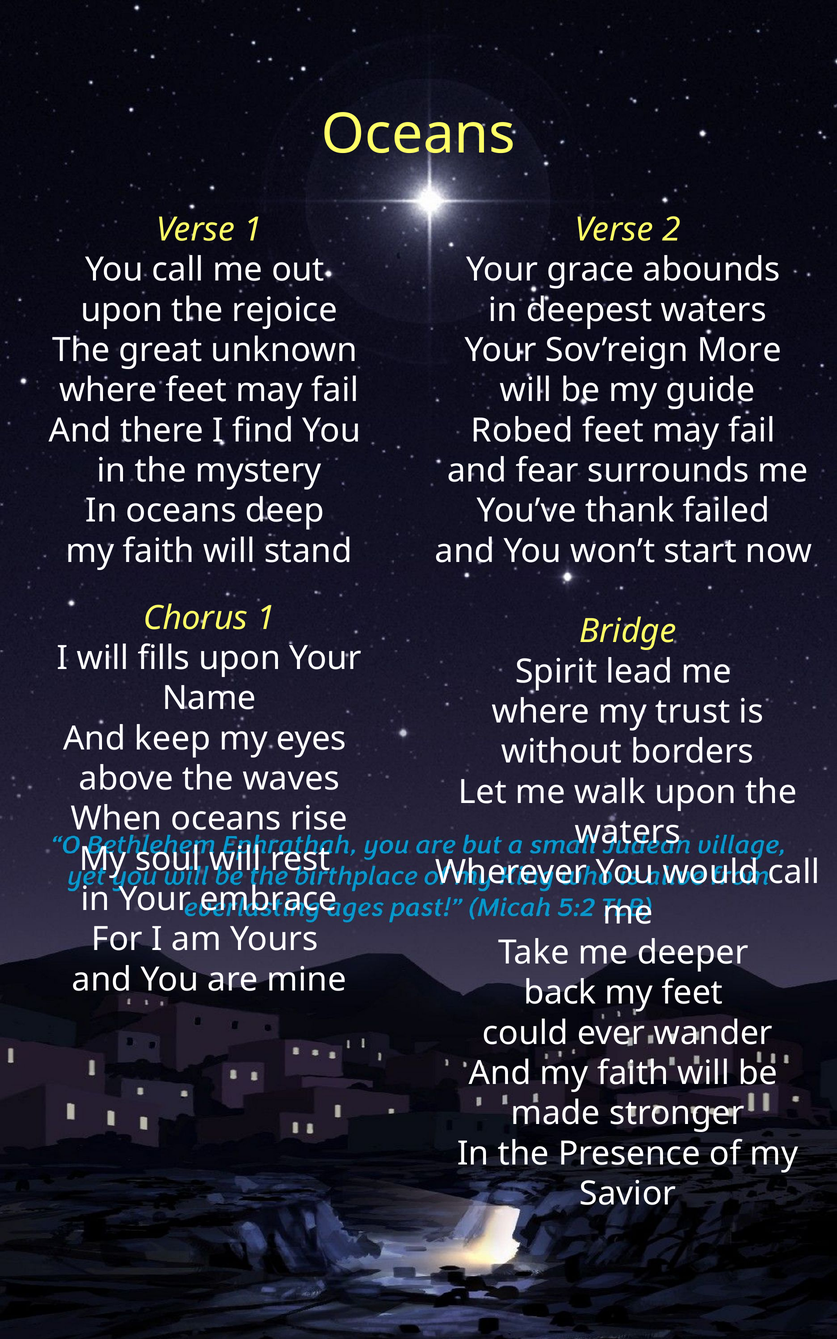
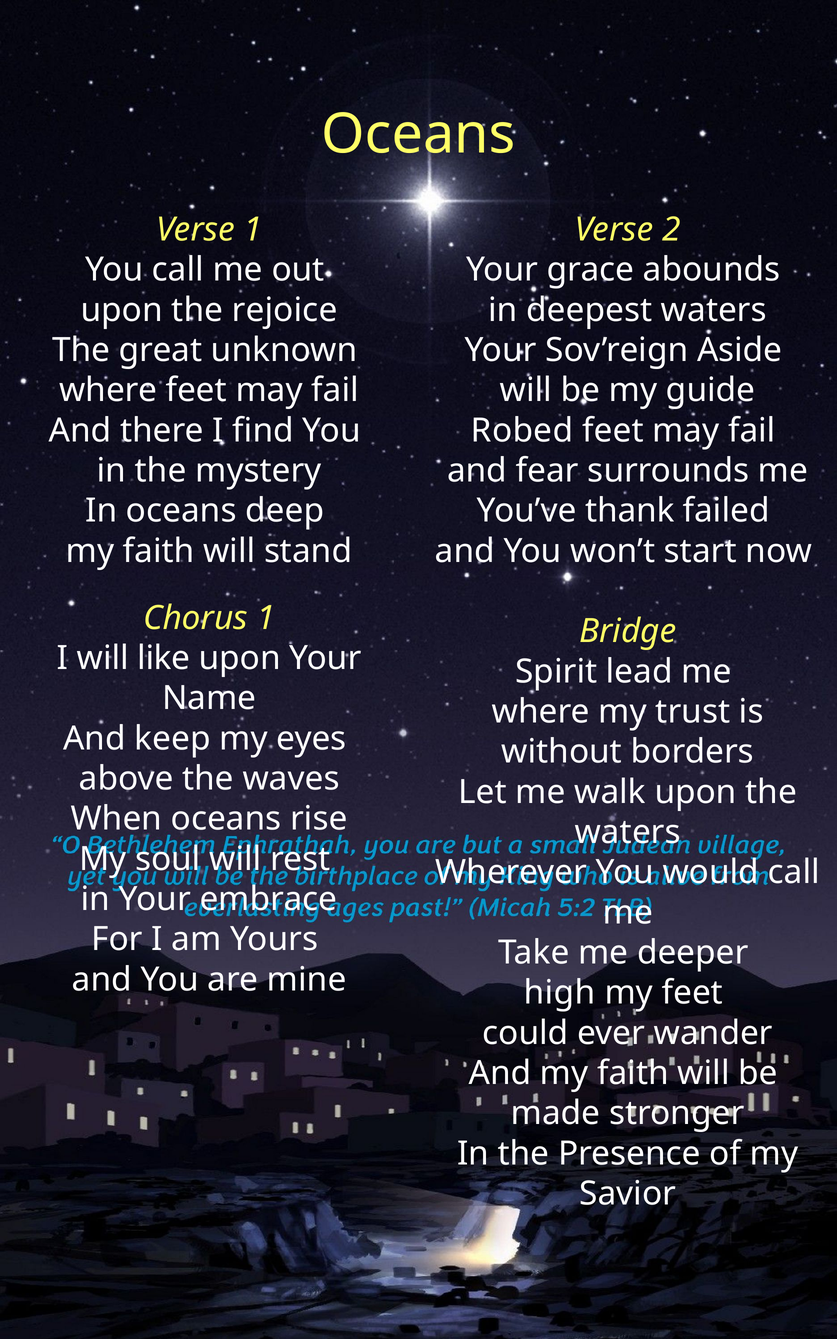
More: More -> Aside (740, 350)
fills: fills -> like (164, 658)
back: back -> high (560, 993)
